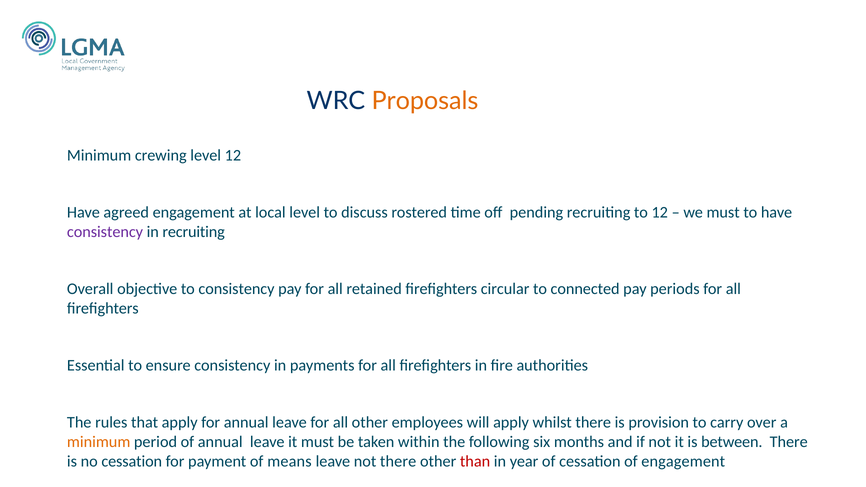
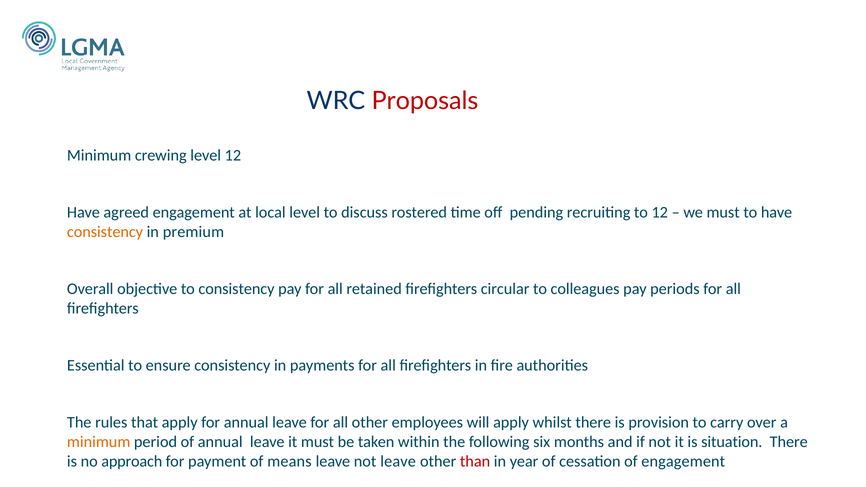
Proposals colour: orange -> red (425, 101)
consistency colour: purple -> orange (105, 232)
in recruiting: recruiting -> premium (193, 232)
connected: connected -> colleagues (585, 289)
between: between -> situation (732, 442)
no cessation: cessation -> approach (132, 461)
not there: there -> leave (398, 461)
